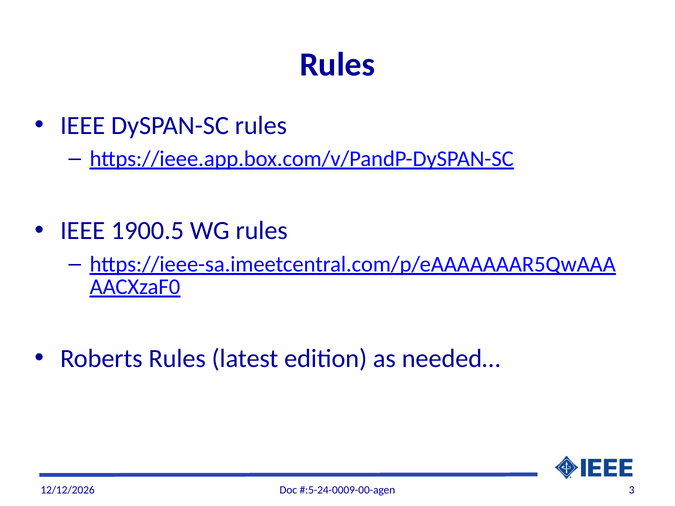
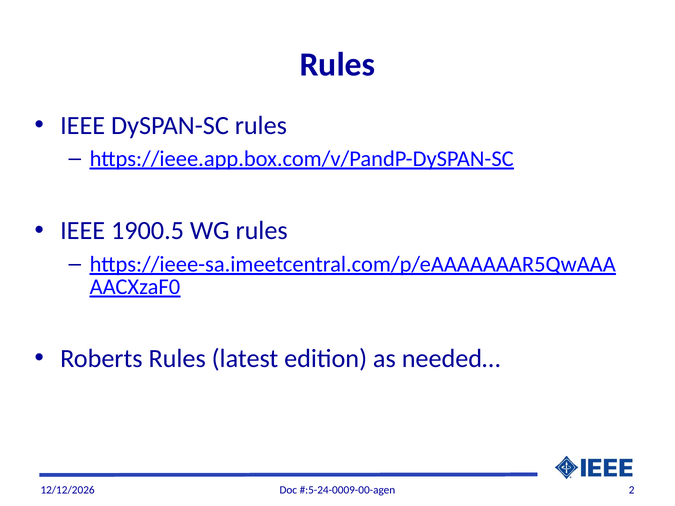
3: 3 -> 2 (632, 490)
